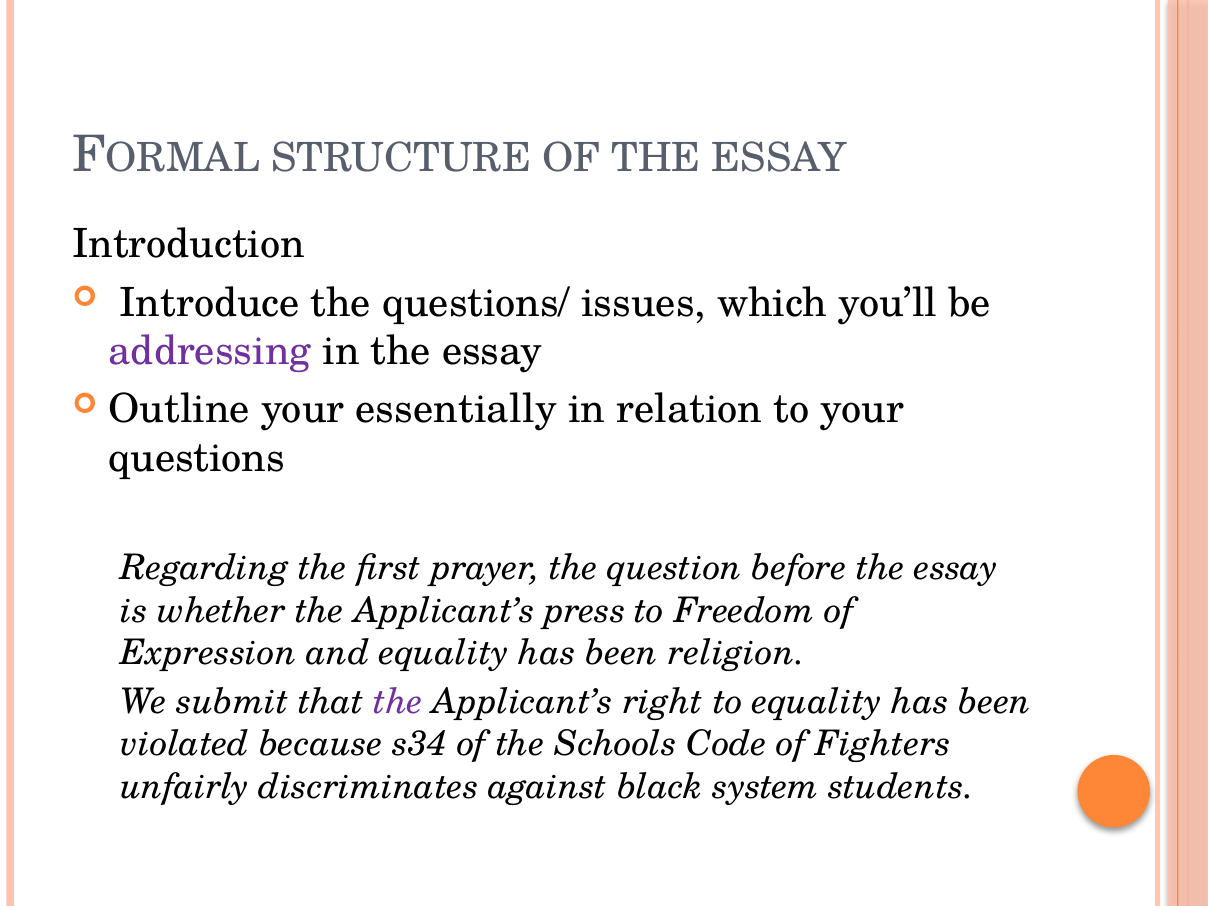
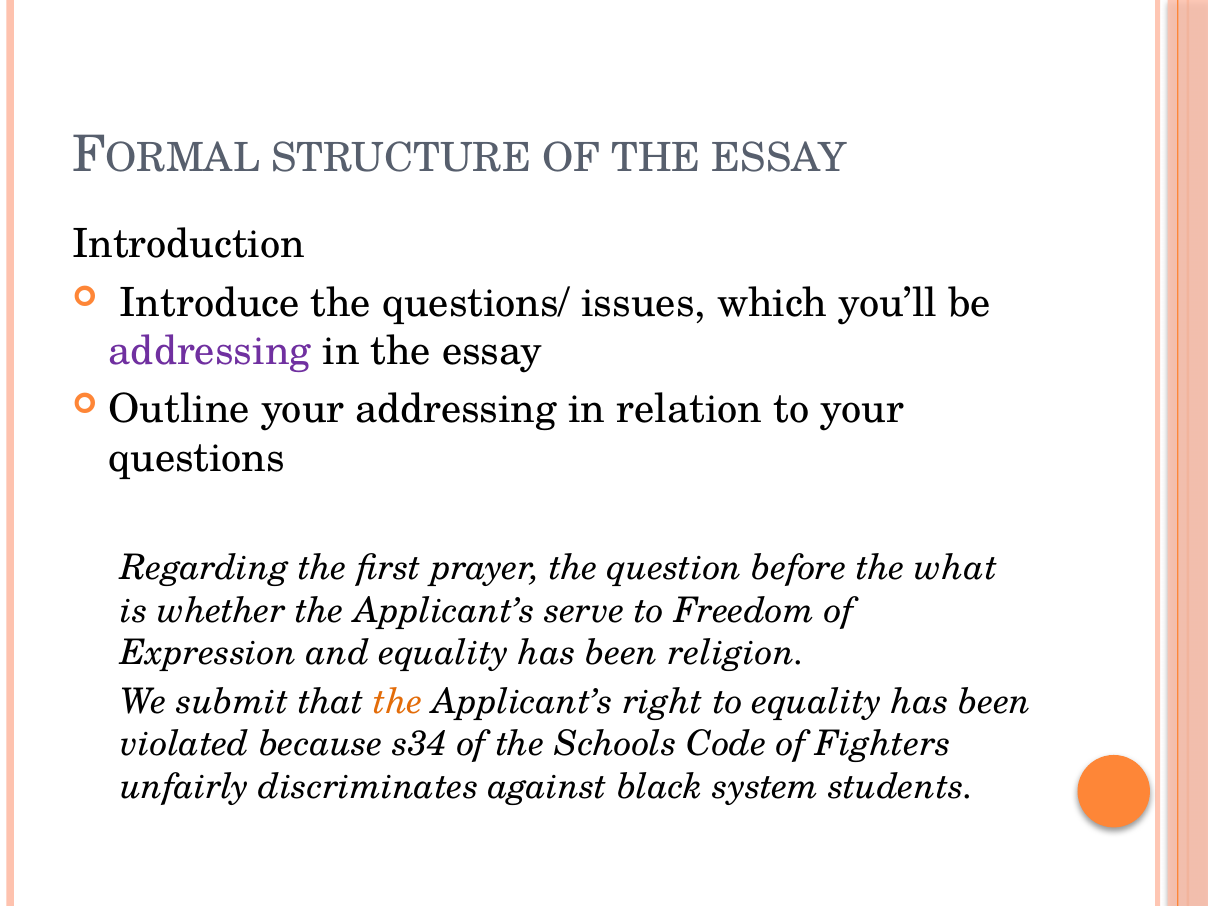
your essentially: essentially -> addressing (456, 409)
before the essay: essay -> what (956, 568)
press: press -> serve (585, 610)
the colour: purple -> orange (398, 702)
